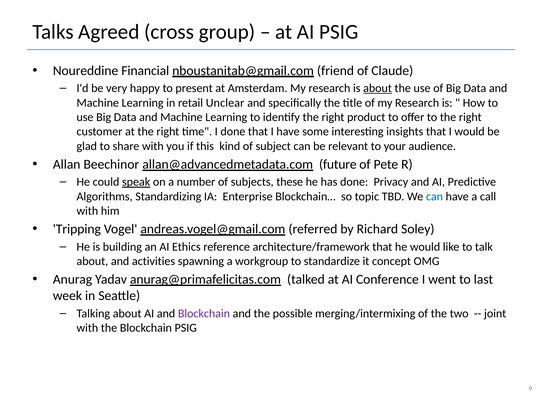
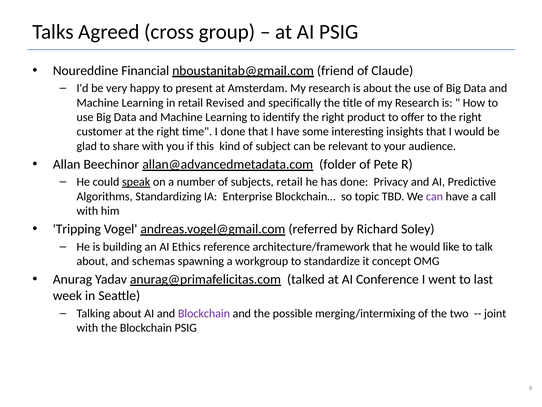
about underline: present -> none (378, 88)
Unclear: Unclear -> Revised (225, 103)
future: future -> folder (338, 164)
subjects these: these -> retail (290, 182)
can colour: blue -> purple (434, 196)
activities: activities -> schemas (153, 261)
